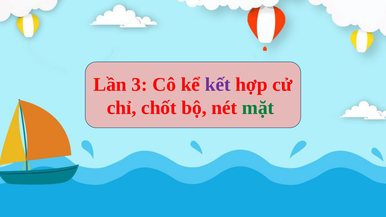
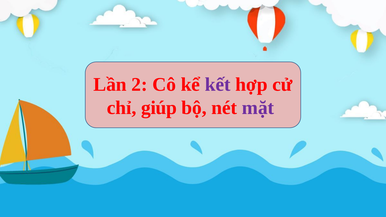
3: 3 -> 2 (139, 85)
chốt: chốt -> giúp (159, 108)
mặt colour: green -> purple (258, 108)
